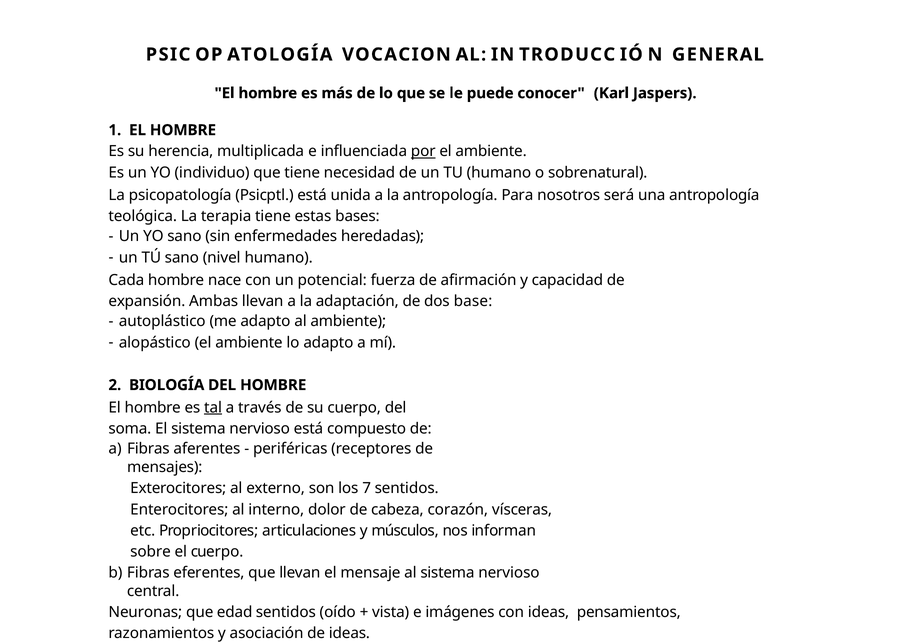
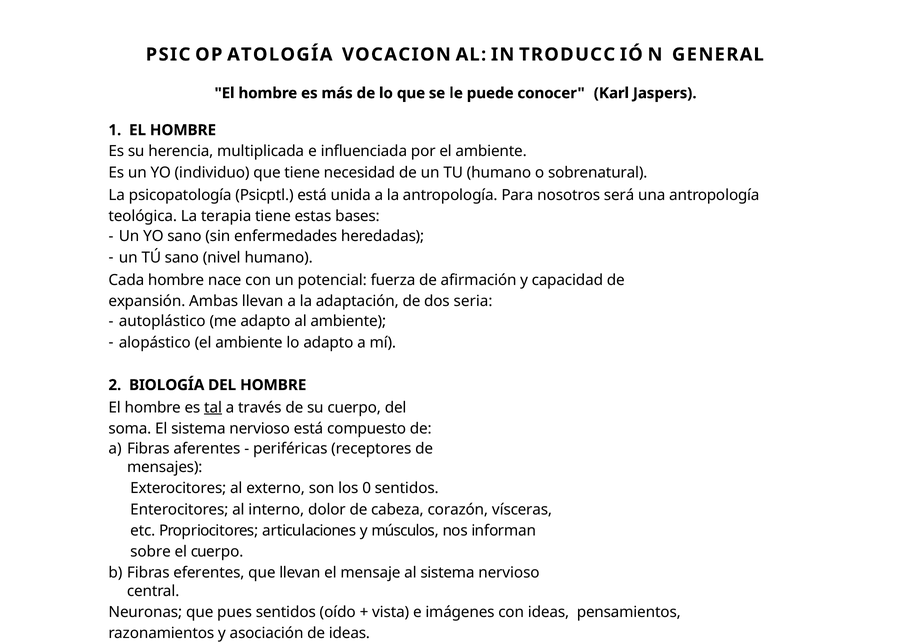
por underline: present -> none (423, 151)
base: base -> seria (473, 301)
7: 7 -> 0 (367, 488)
edad: edad -> pues (235, 612)
